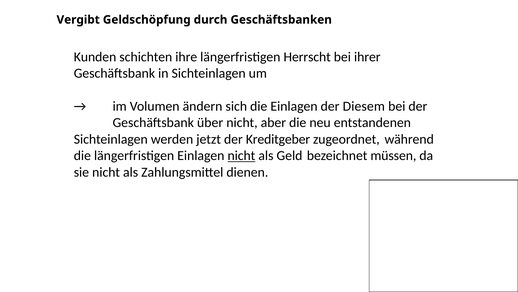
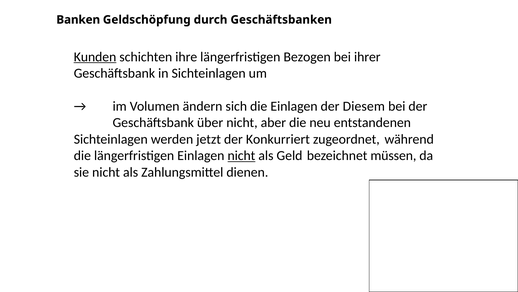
Vergibt: Vergibt -> Banken (78, 20)
Kunden underline: none -> present (95, 57)
Herrscht: Herrscht -> Bezogen (307, 57)
Kreditgeber: Kreditgeber -> Konkurriert (278, 139)
